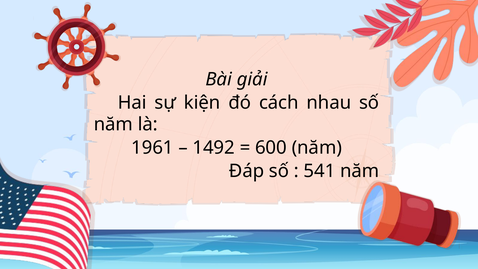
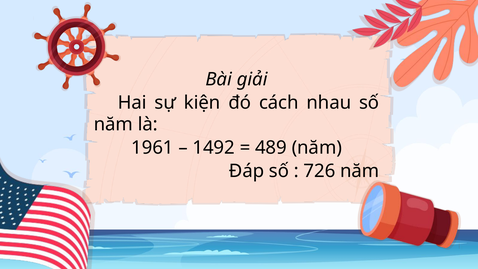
600: 600 -> 489 (271, 148)
541: 541 -> 726 (319, 171)
